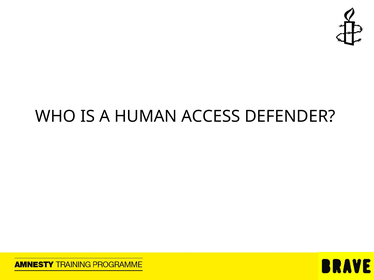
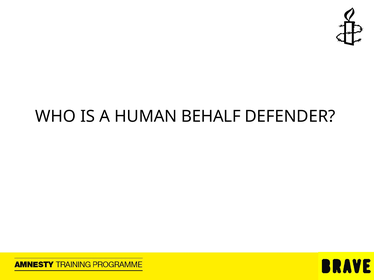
ACCESS: ACCESS -> BEHALF (211, 117)
